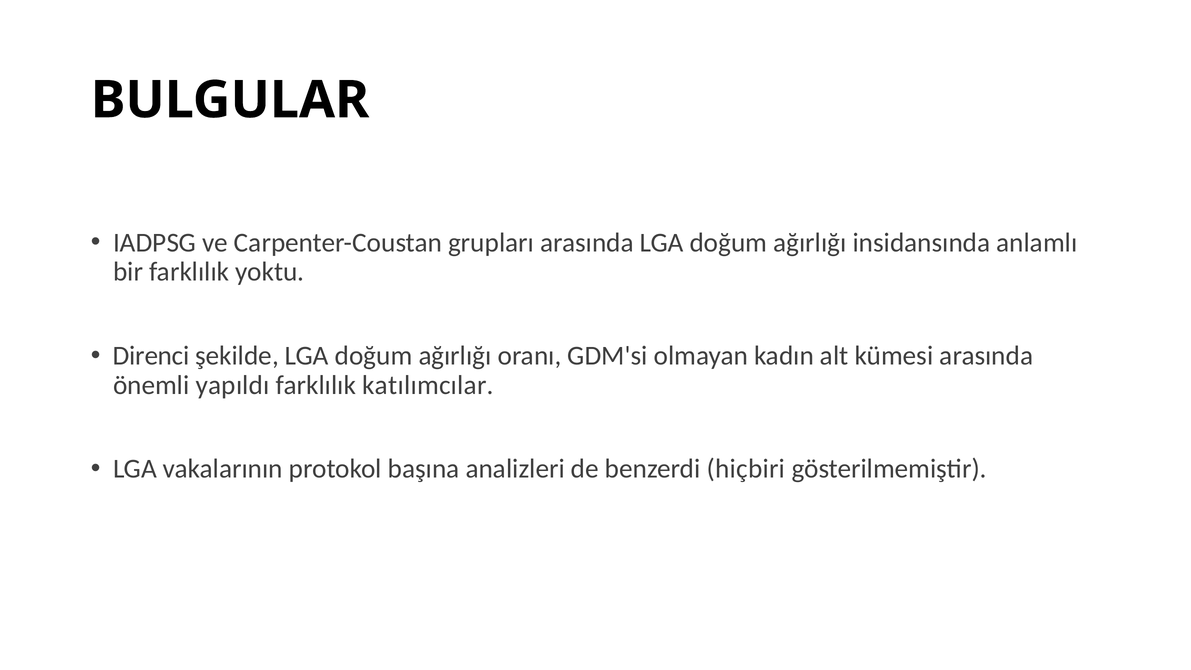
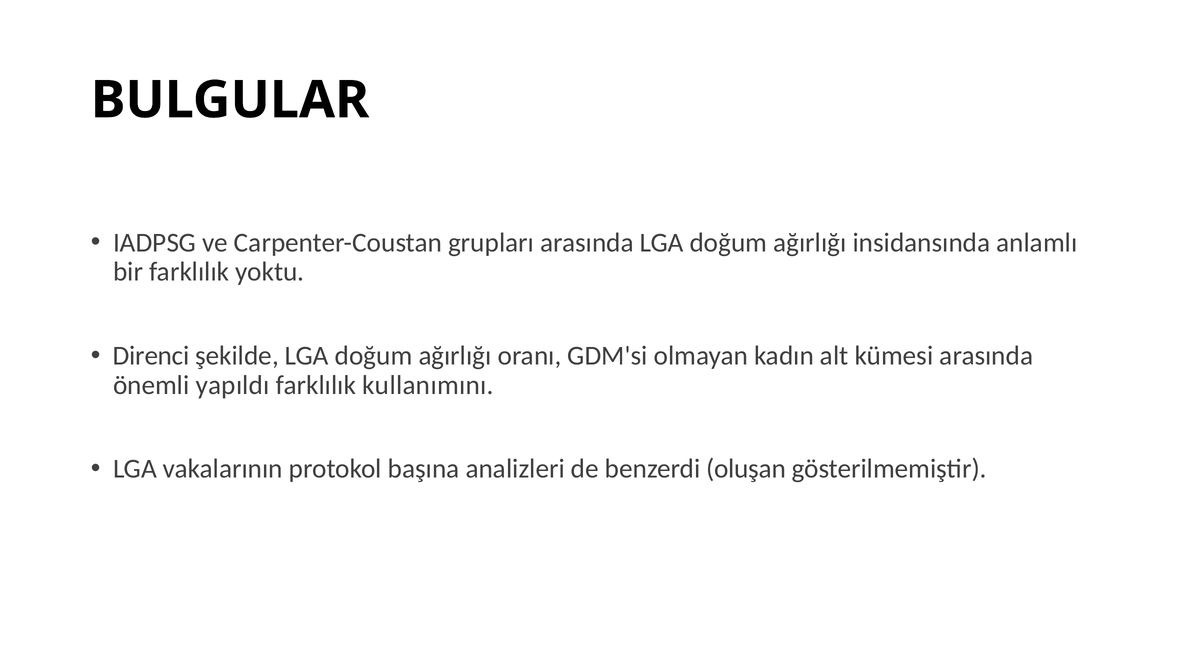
katılımcılar: katılımcılar -> kullanımını (428, 385)
hiçbiri: hiçbiri -> oluşan (746, 469)
